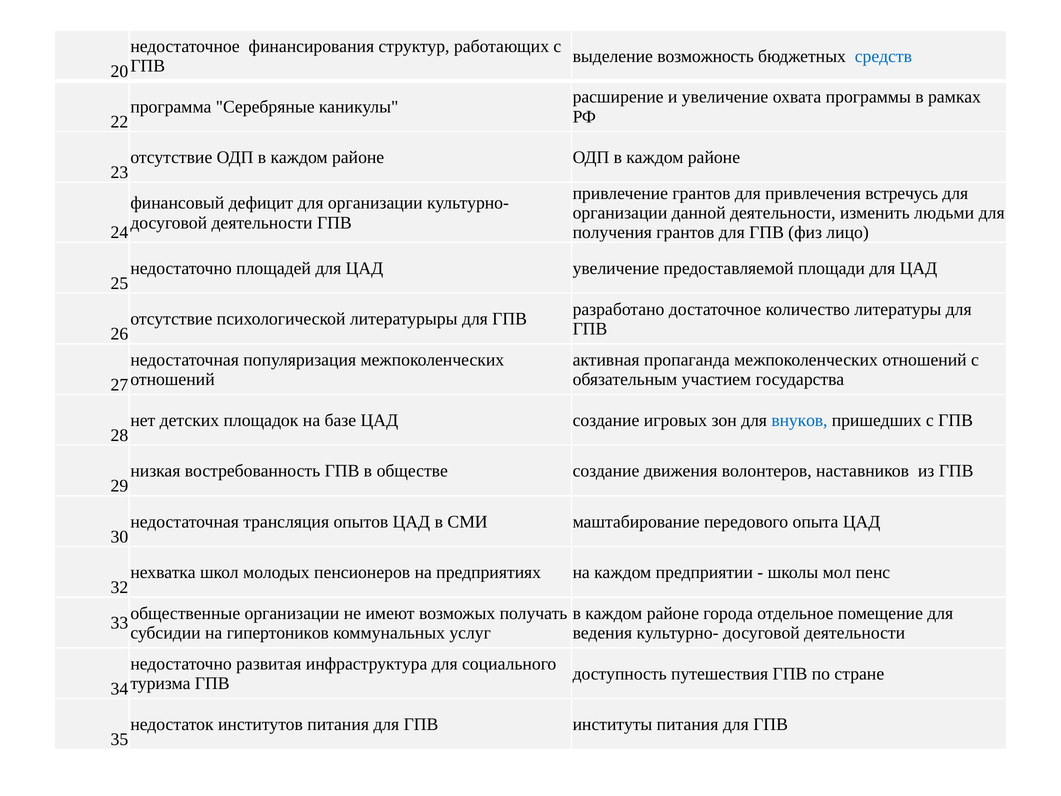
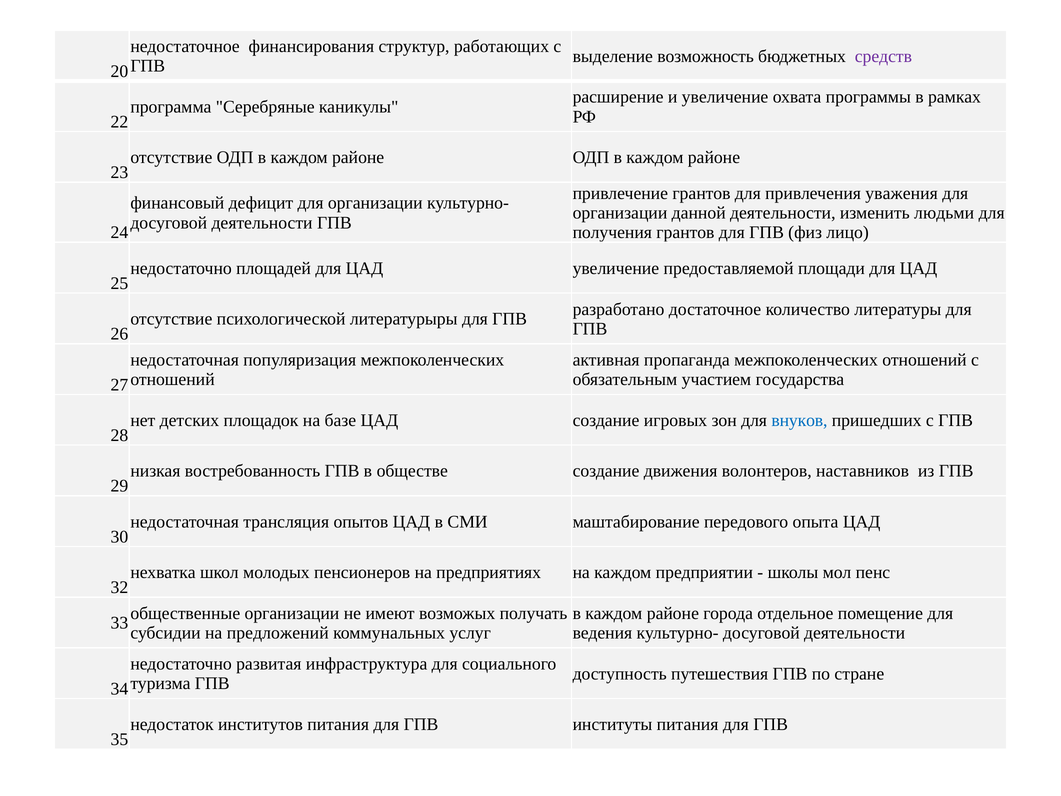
средств colour: blue -> purple (883, 56)
встречусь: встречусь -> уважения (902, 193)
гипертоников: гипертоников -> предложений (278, 633)
